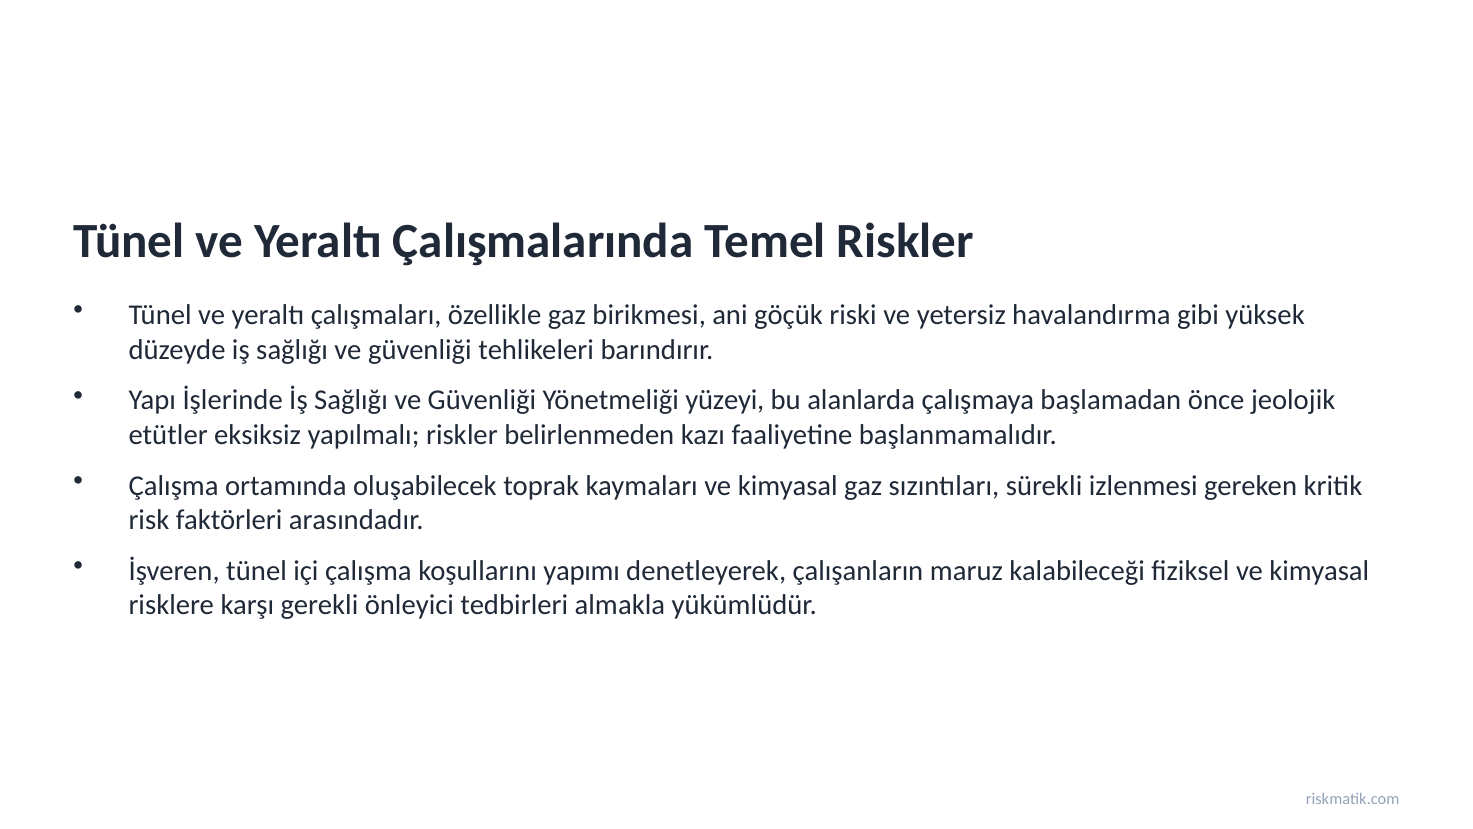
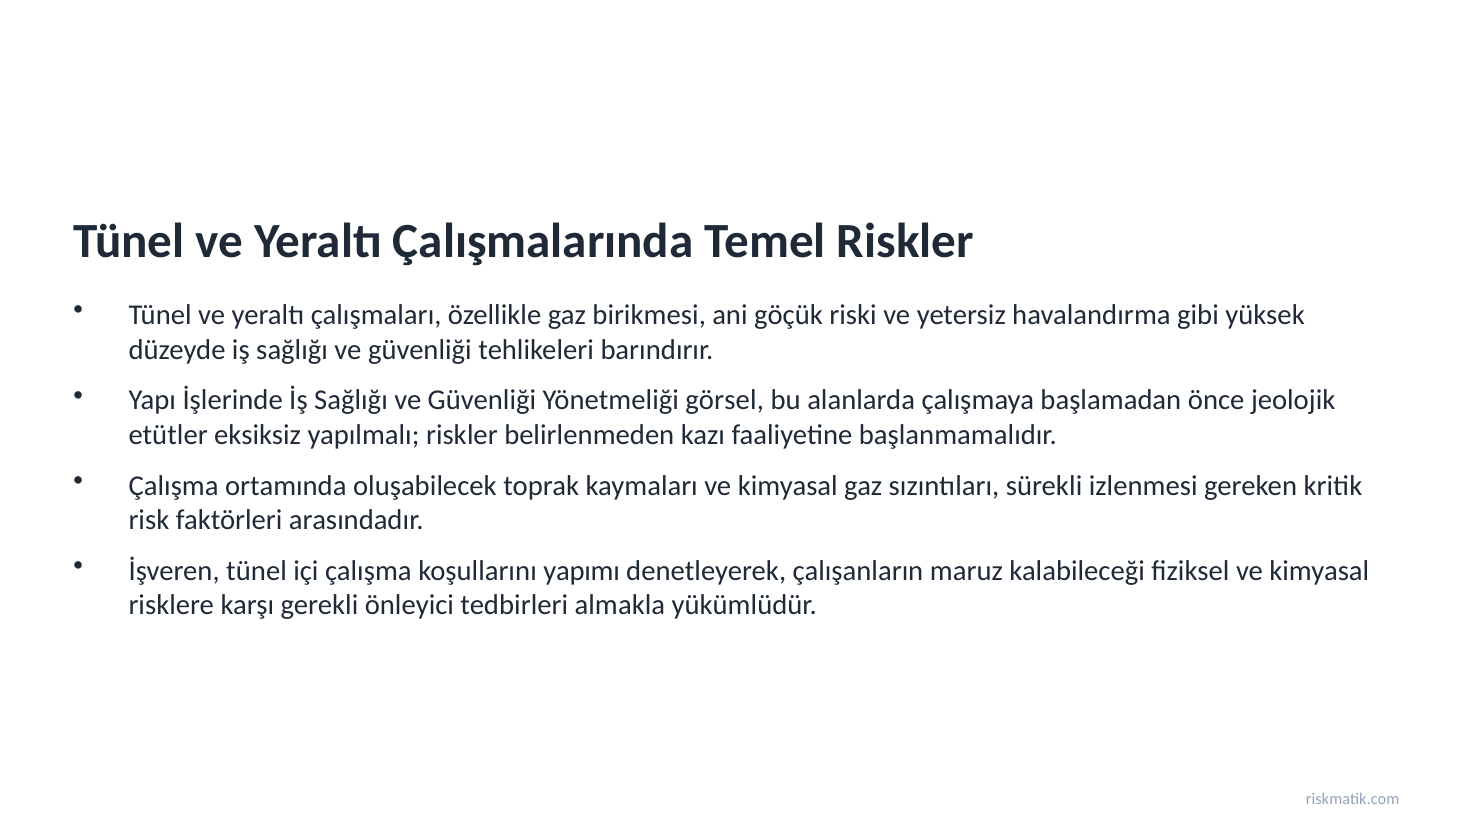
yüzeyi: yüzeyi -> görsel (725, 400)
